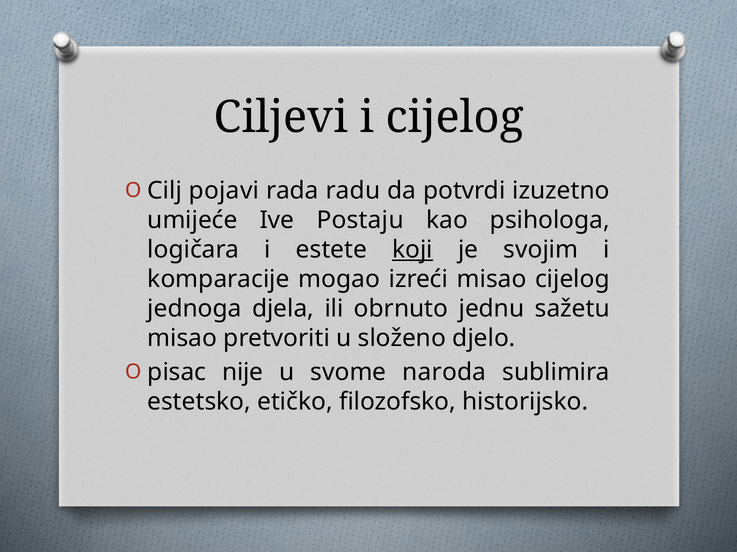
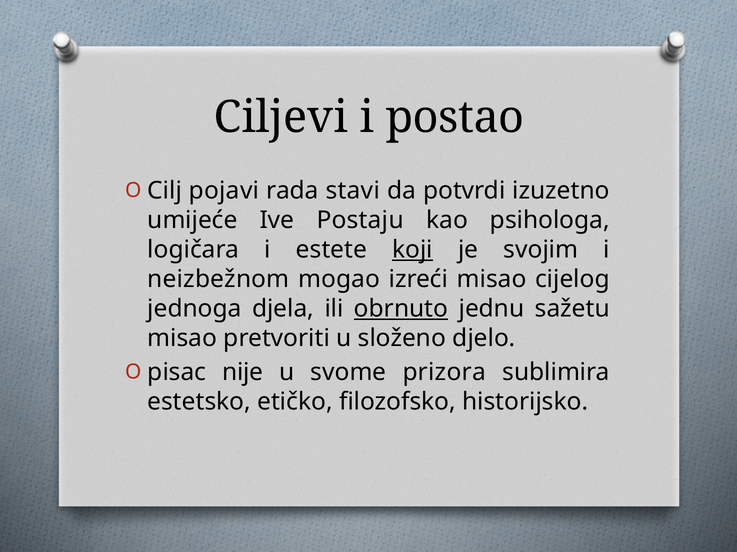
i cijelog: cijelog -> postao (455, 117)
radu: radu -> stavi (353, 191)
komparacije: komparacije -> neizbežnom (218, 279)
obrnuto underline: none -> present (401, 309)
naroda: naroda -> prizora (444, 373)
